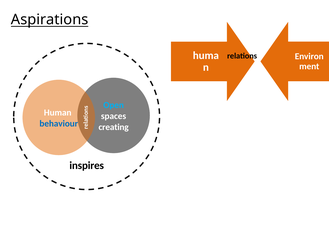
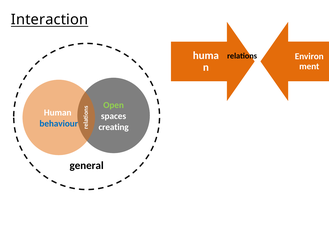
Aspirations: Aspirations -> Interaction (50, 20)
Open colour: light blue -> light green (114, 105)
inspires: inspires -> general (87, 165)
